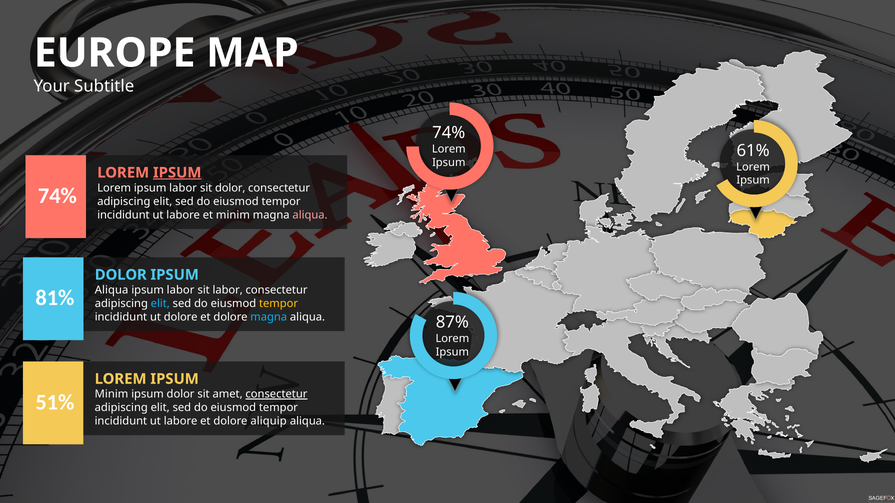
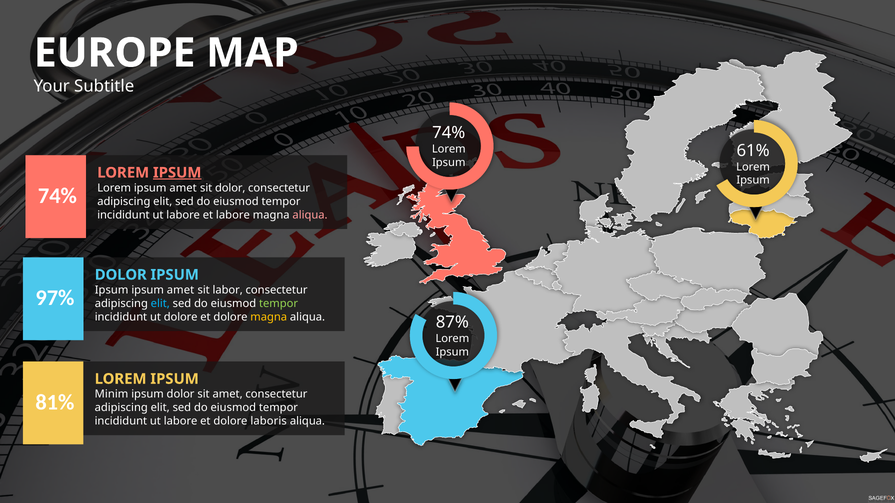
Lorem ipsum labor: labor -> amet (183, 188)
et minim: minim -> labore (233, 215)
Aliqua: Aliqua -> Ipsum (112, 290)
labor: labor -> amet (181, 290)
81%: 81% -> 97% (55, 298)
tempor colour: yellow -> light green (279, 304)
magna colour: light blue -> yellow (269, 317)
consectetur underline: present -> none (276, 395)
51%: 51% -> 81% (55, 402)
aliquip: aliquip -> laboris (269, 421)
